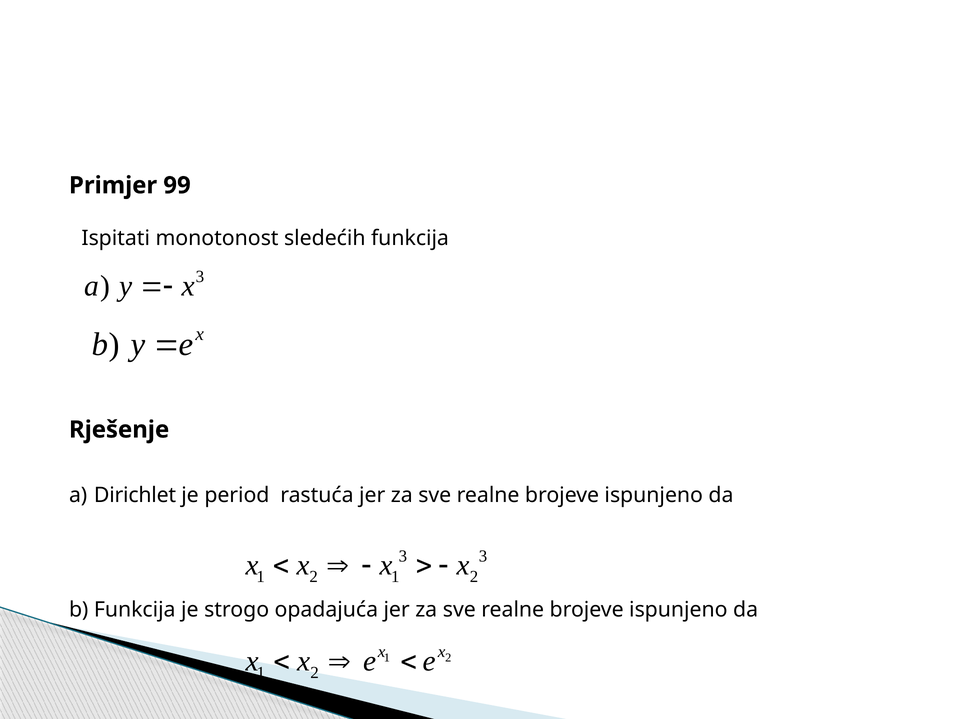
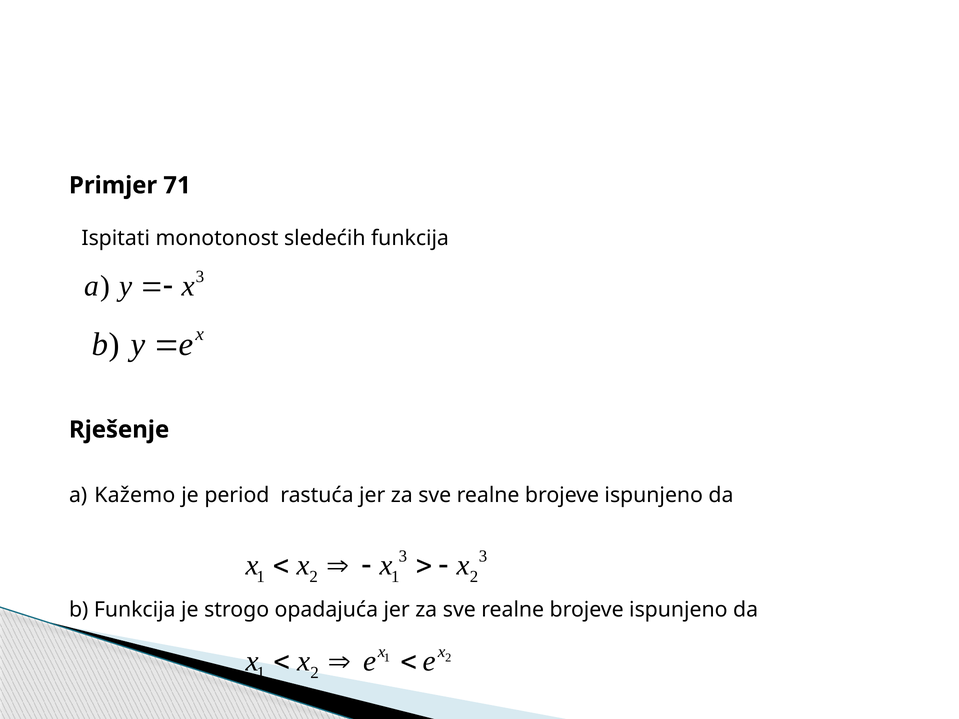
99: 99 -> 71 (177, 185)
Dirichlet: Dirichlet -> Kažemo (135, 495)
